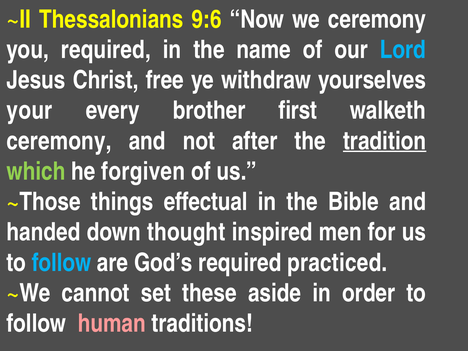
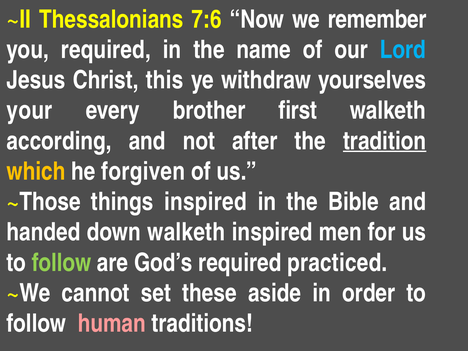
9:6: 9:6 -> 7:6 (207, 19)
we ceremony: ceremony -> remember (377, 19)
free: free -> this (165, 80)
ceremony: ceremony -> according (59, 141)
which colour: light green -> yellow (36, 171)
things effectual: effectual -> inspired (205, 202)
down thought: thought -> walketh (186, 232)
follow colour: light blue -> light green (62, 263)
